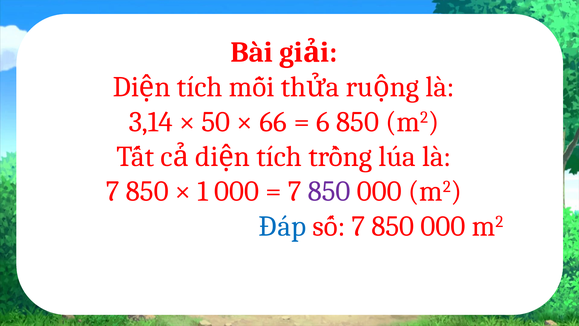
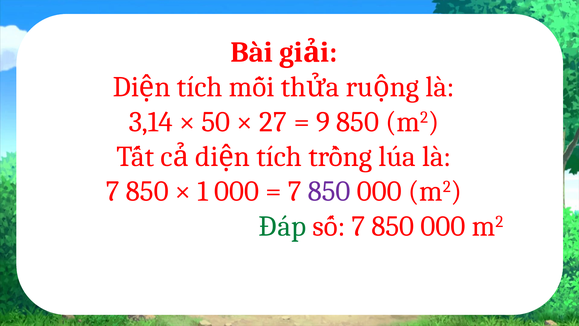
66: 66 -> 27 (273, 122)
6: 6 -> 9 (323, 122)
Đáp colour: blue -> green (282, 226)
